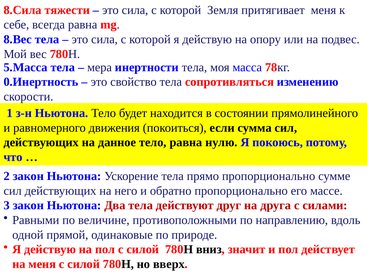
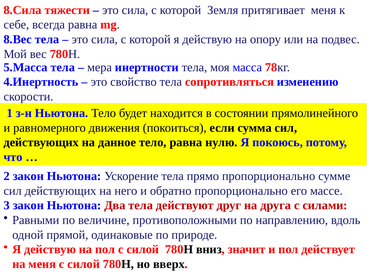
0.Инертность: 0.Инертность -> 4.Инертность (41, 82)
